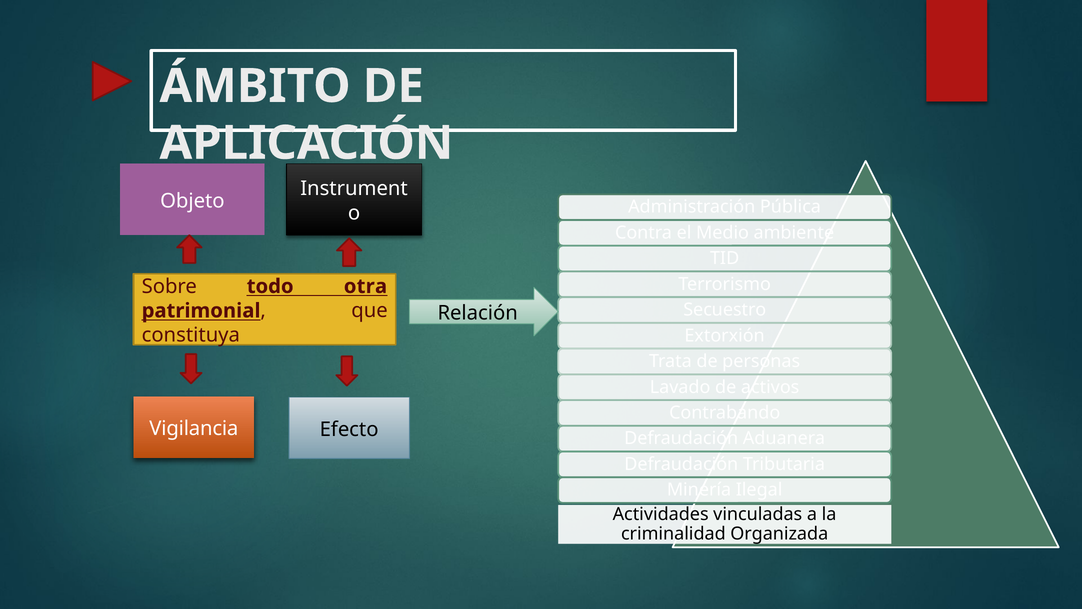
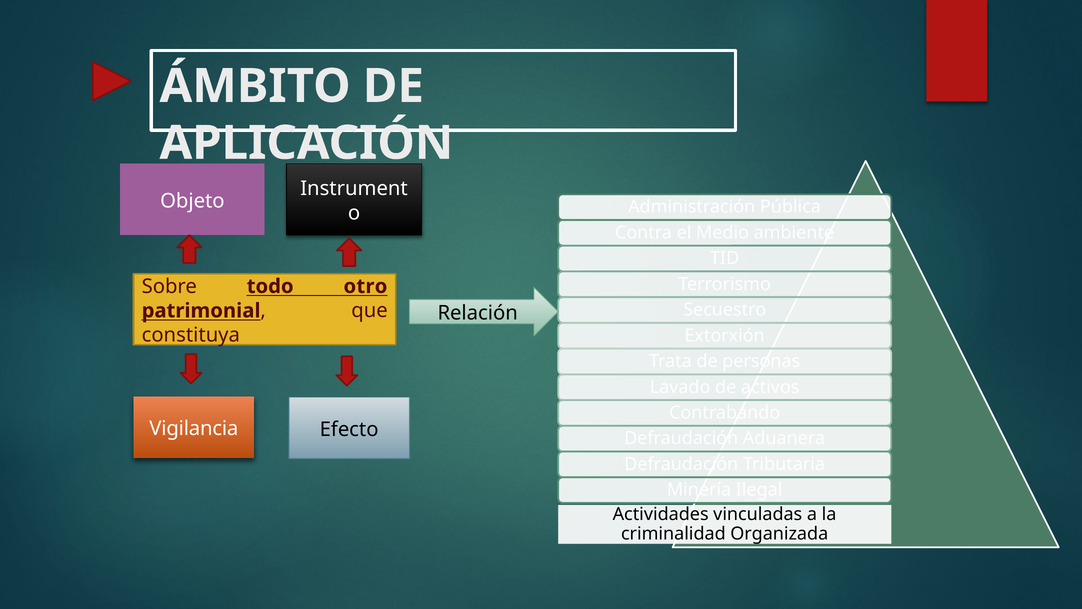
otra: otra -> otro (365, 286)
